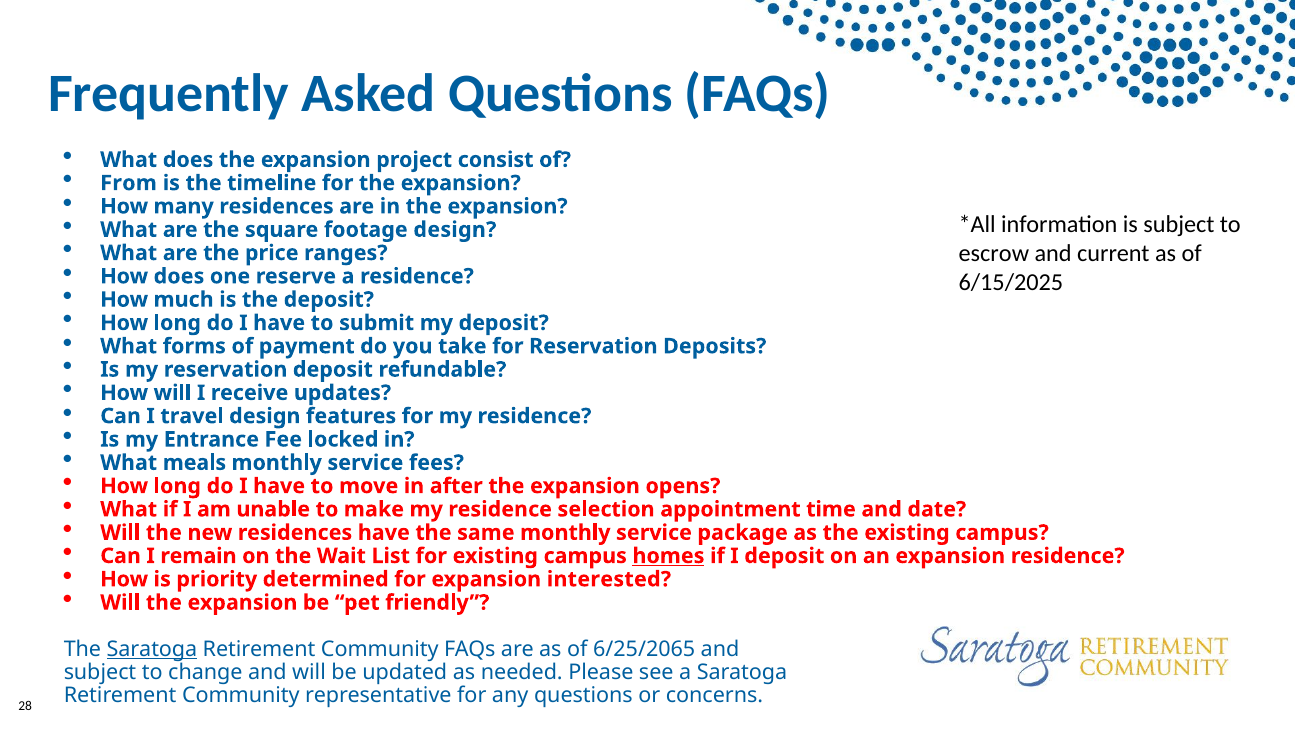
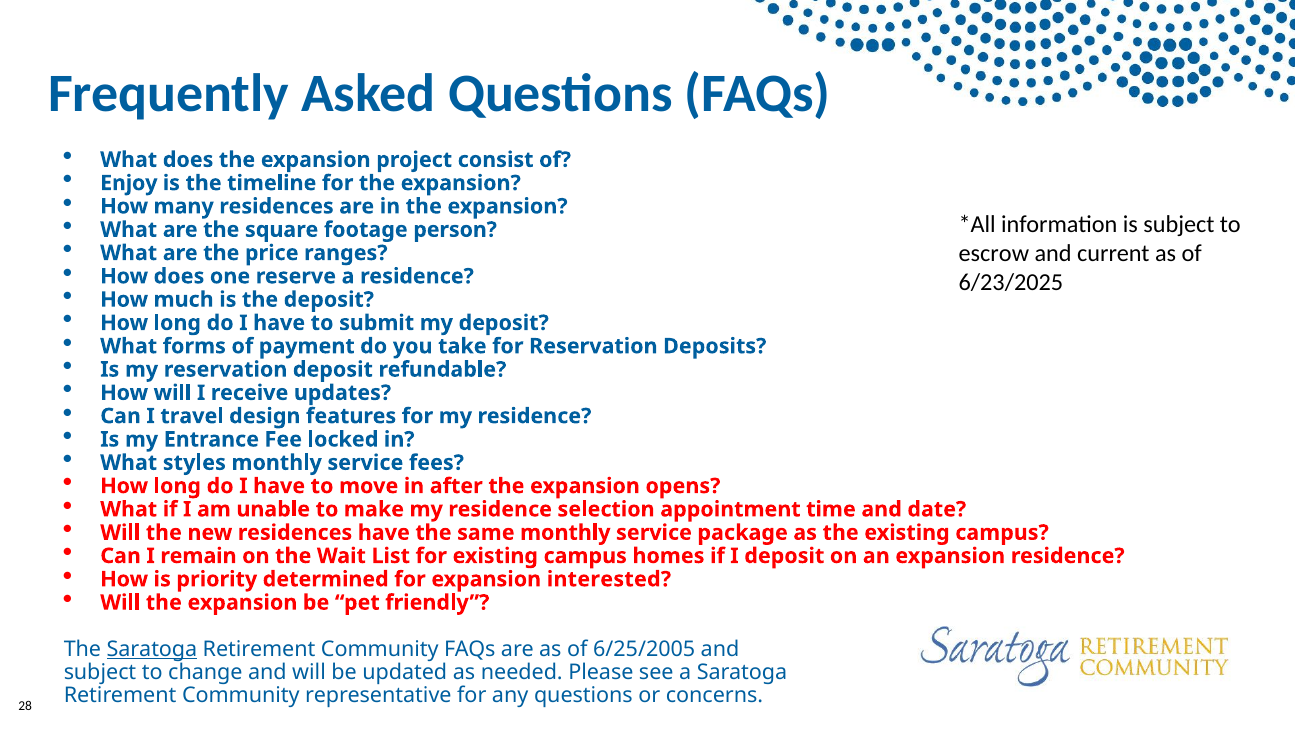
From: From -> Enjoy (129, 183)
footage design: design -> person (455, 229)
6/15/2025: 6/15/2025 -> 6/23/2025 (1011, 282)
meals: meals -> styles (194, 462)
homes underline: present -> none (668, 556)
6/25/2065: 6/25/2065 -> 6/25/2005 (644, 649)
